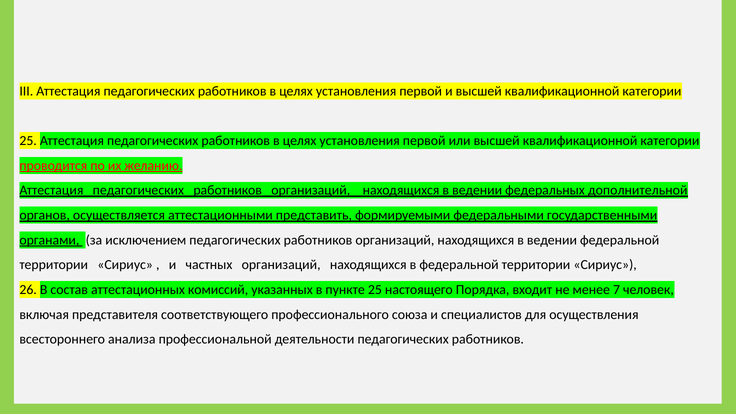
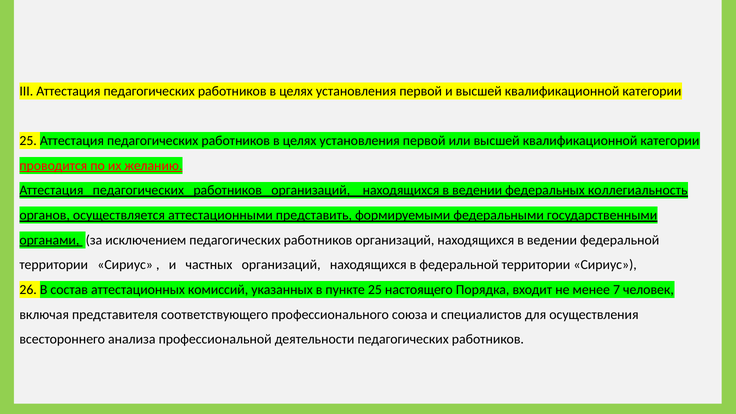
дополнительной: дополнительной -> коллегиальность (638, 190)
